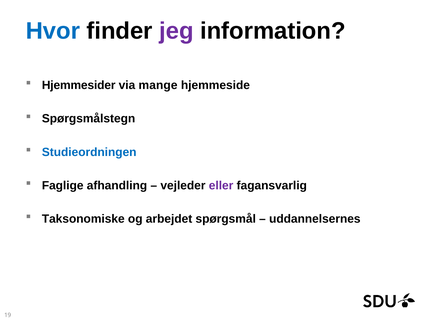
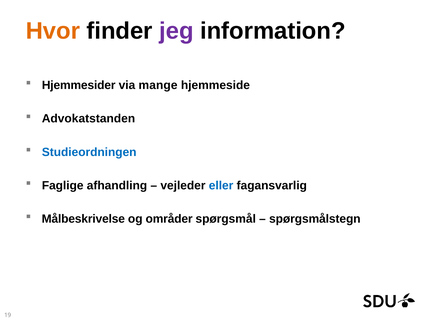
Hvor colour: blue -> orange (53, 31)
Spørgsmålstegn: Spørgsmålstegn -> Advokatstanden (89, 119)
eller colour: purple -> blue (221, 185)
Taksonomiske: Taksonomiske -> Målbeskrivelse (83, 219)
arbejdet: arbejdet -> områder (169, 219)
uddannelsernes: uddannelsernes -> spørgsmålstegn (315, 219)
